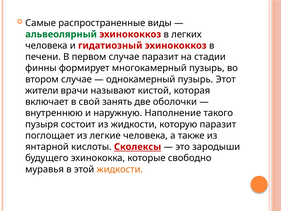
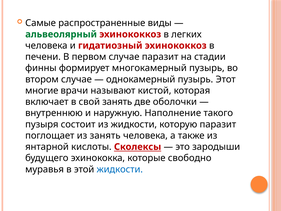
жители: жители -> многие (42, 90)
из легкие: легкие -> занять (105, 135)
жидкости colour: orange -> blue (120, 169)
